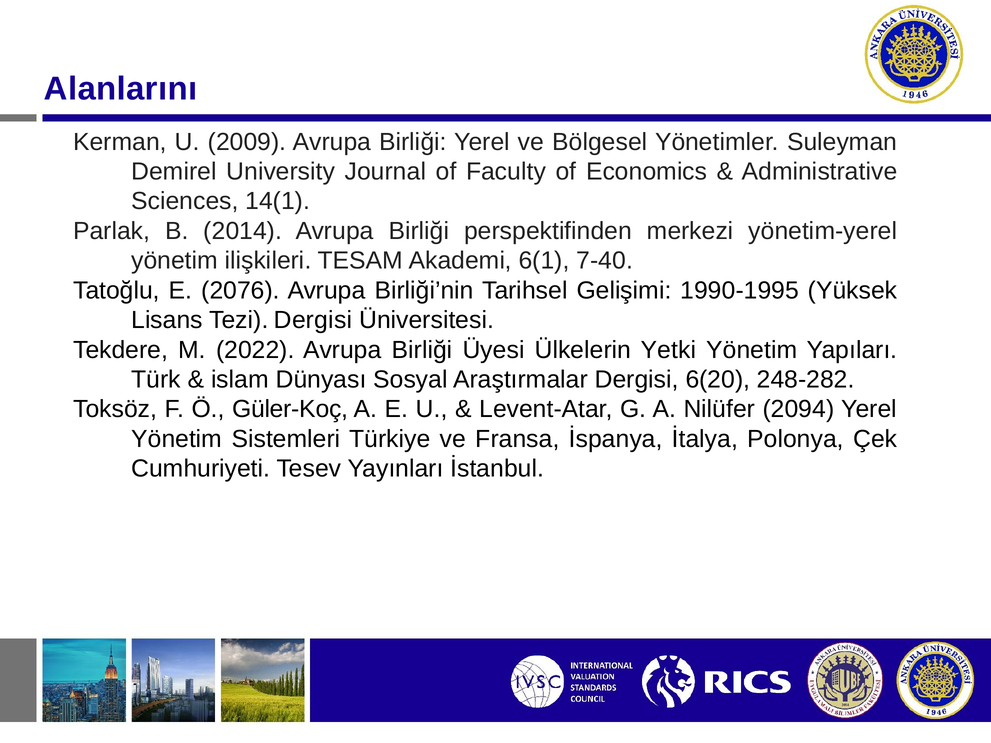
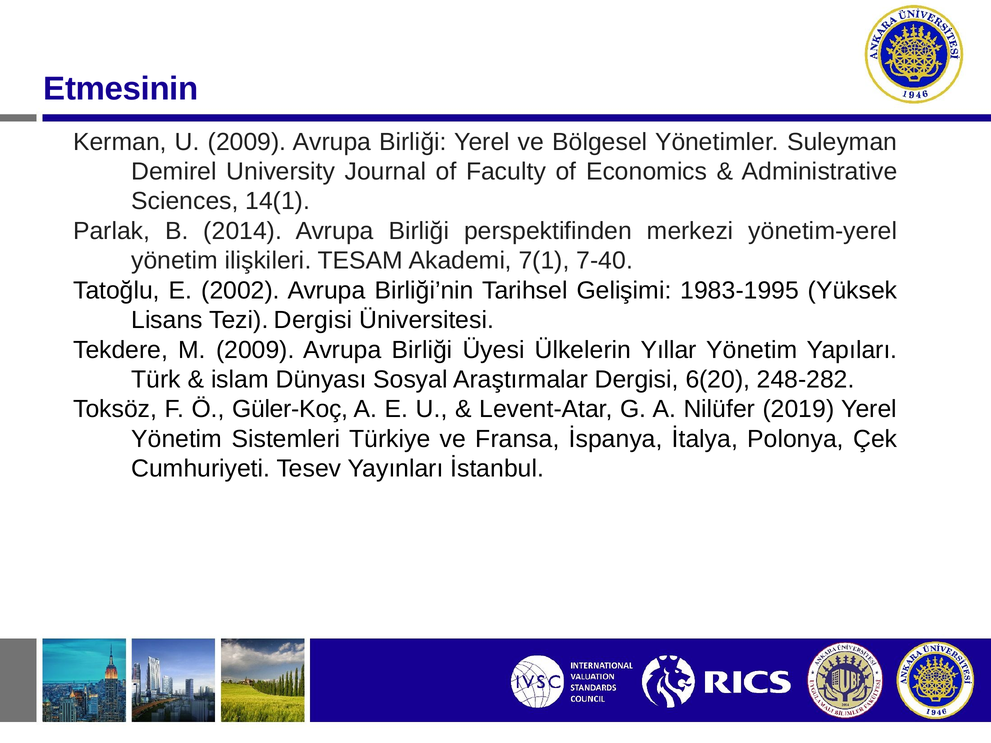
Alanlarını: Alanlarını -> Etmesinin (121, 89)
6(1: 6(1 -> 7(1 (544, 261)
2076: 2076 -> 2002 (241, 291)
1990-1995: 1990-1995 -> 1983-1995 (740, 291)
M 2022: 2022 -> 2009 (255, 350)
Yetki: Yetki -> Yıllar (669, 350)
2094: 2094 -> 2019 (798, 409)
